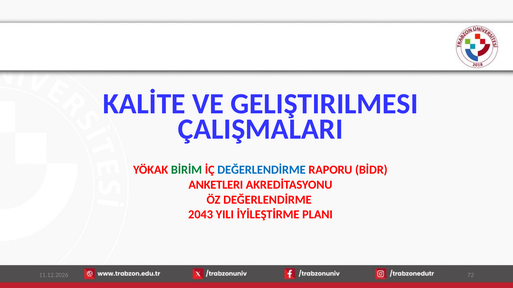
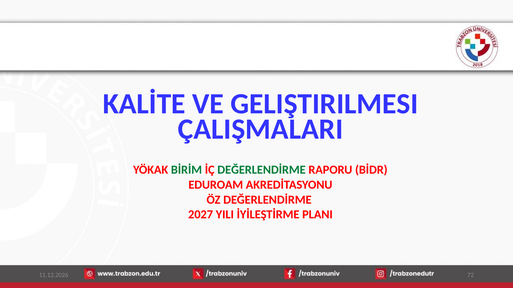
DEĞERLENDİRME colour: blue -> green (262, 170)
ANKETLERI: ANKETLERI -> EDUROAM (216, 185)
2043: 2043 -> 2027 (201, 215)
